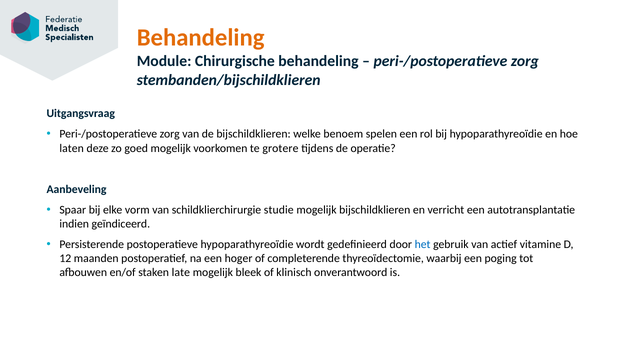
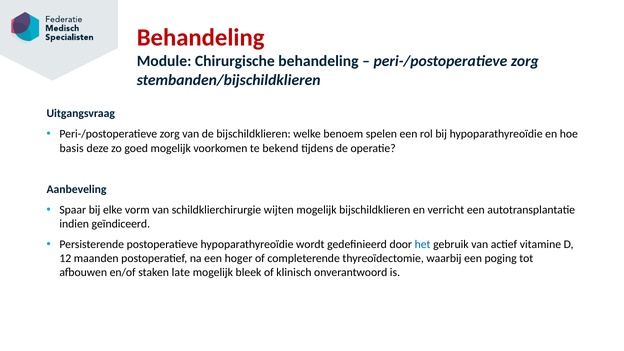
Behandeling colour: orange -> red (201, 38)
laten: laten -> basis (72, 148)
grotere: grotere -> bekend (280, 148)
studie: studie -> wijten (279, 210)
